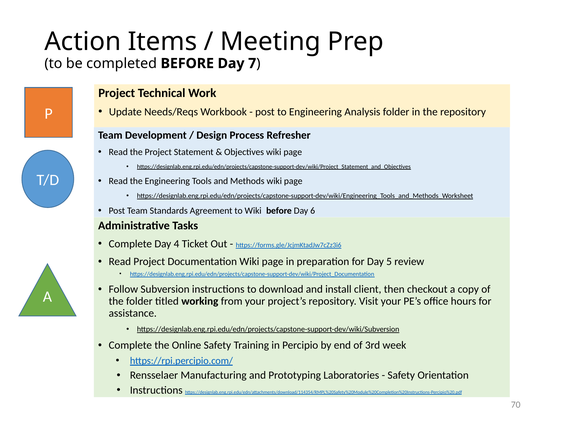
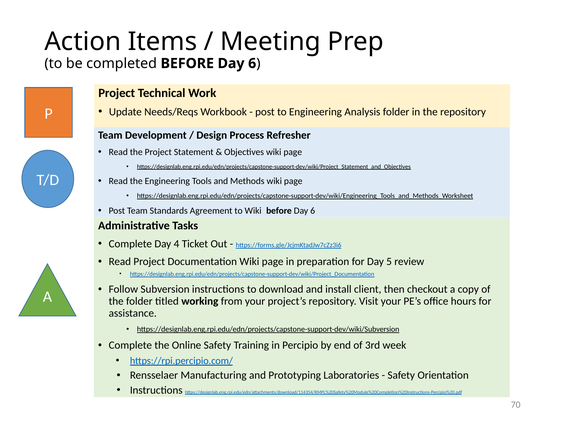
completed BEFORE Day 7: 7 -> 6 (252, 63)
